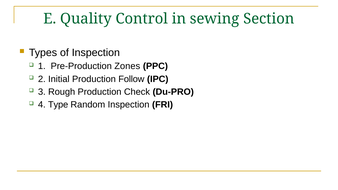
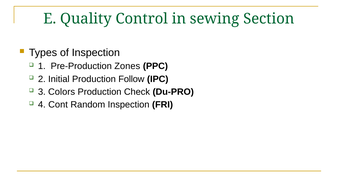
Rough: Rough -> Colors (62, 92)
Type: Type -> Cont (58, 105)
